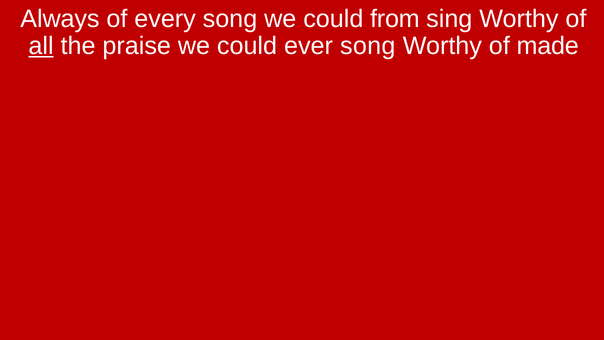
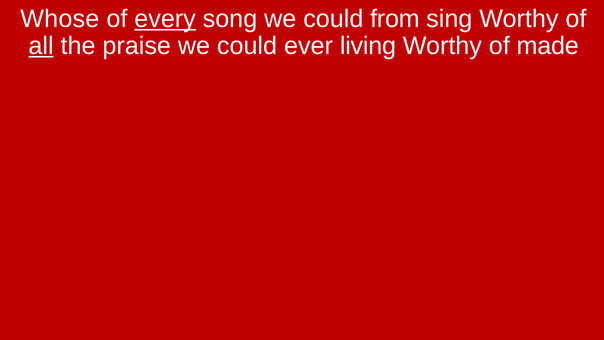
Always: Always -> Whose (60, 19)
every underline: none -> present (165, 19)
ever song: song -> living (368, 46)
